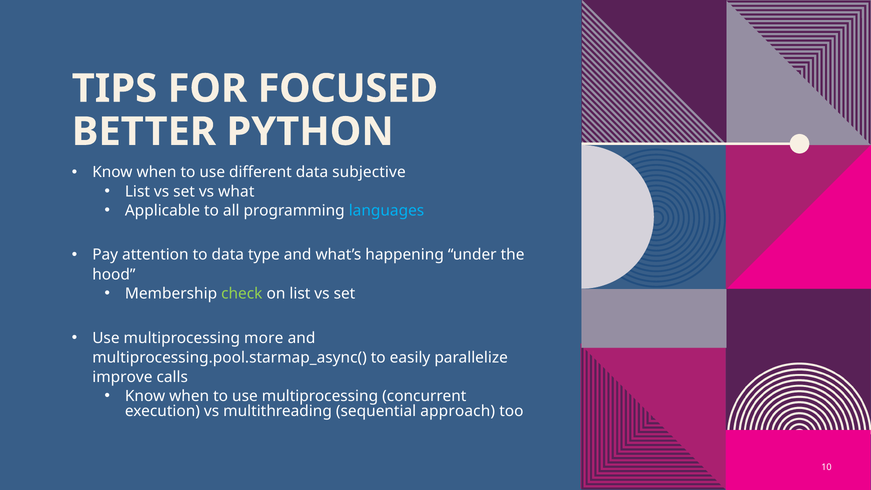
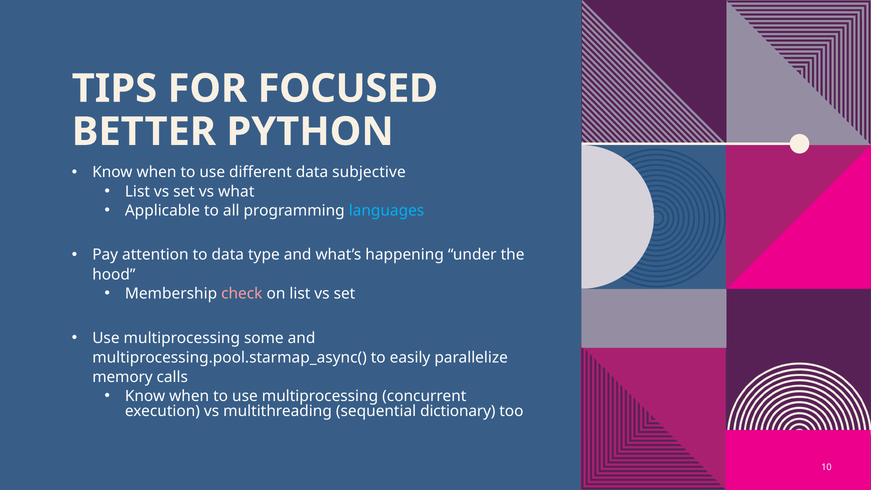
check colour: light green -> pink (242, 294)
more: more -> some (264, 338)
improve: improve -> memory (122, 377)
approach: approach -> dictionary (458, 411)
